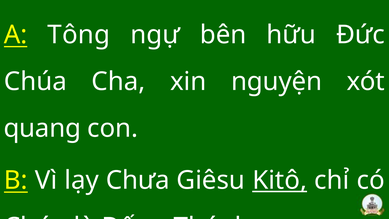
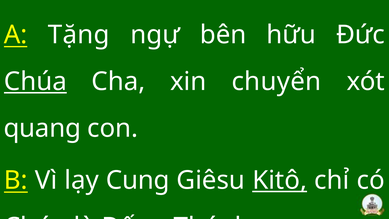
Tông: Tông -> Tặng (79, 35)
Chúa underline: none -> present (35, 82)
nguyện: nguyện -> chuyển (276, 82)
Chưa: Chưa -> Cung (138, 180)
